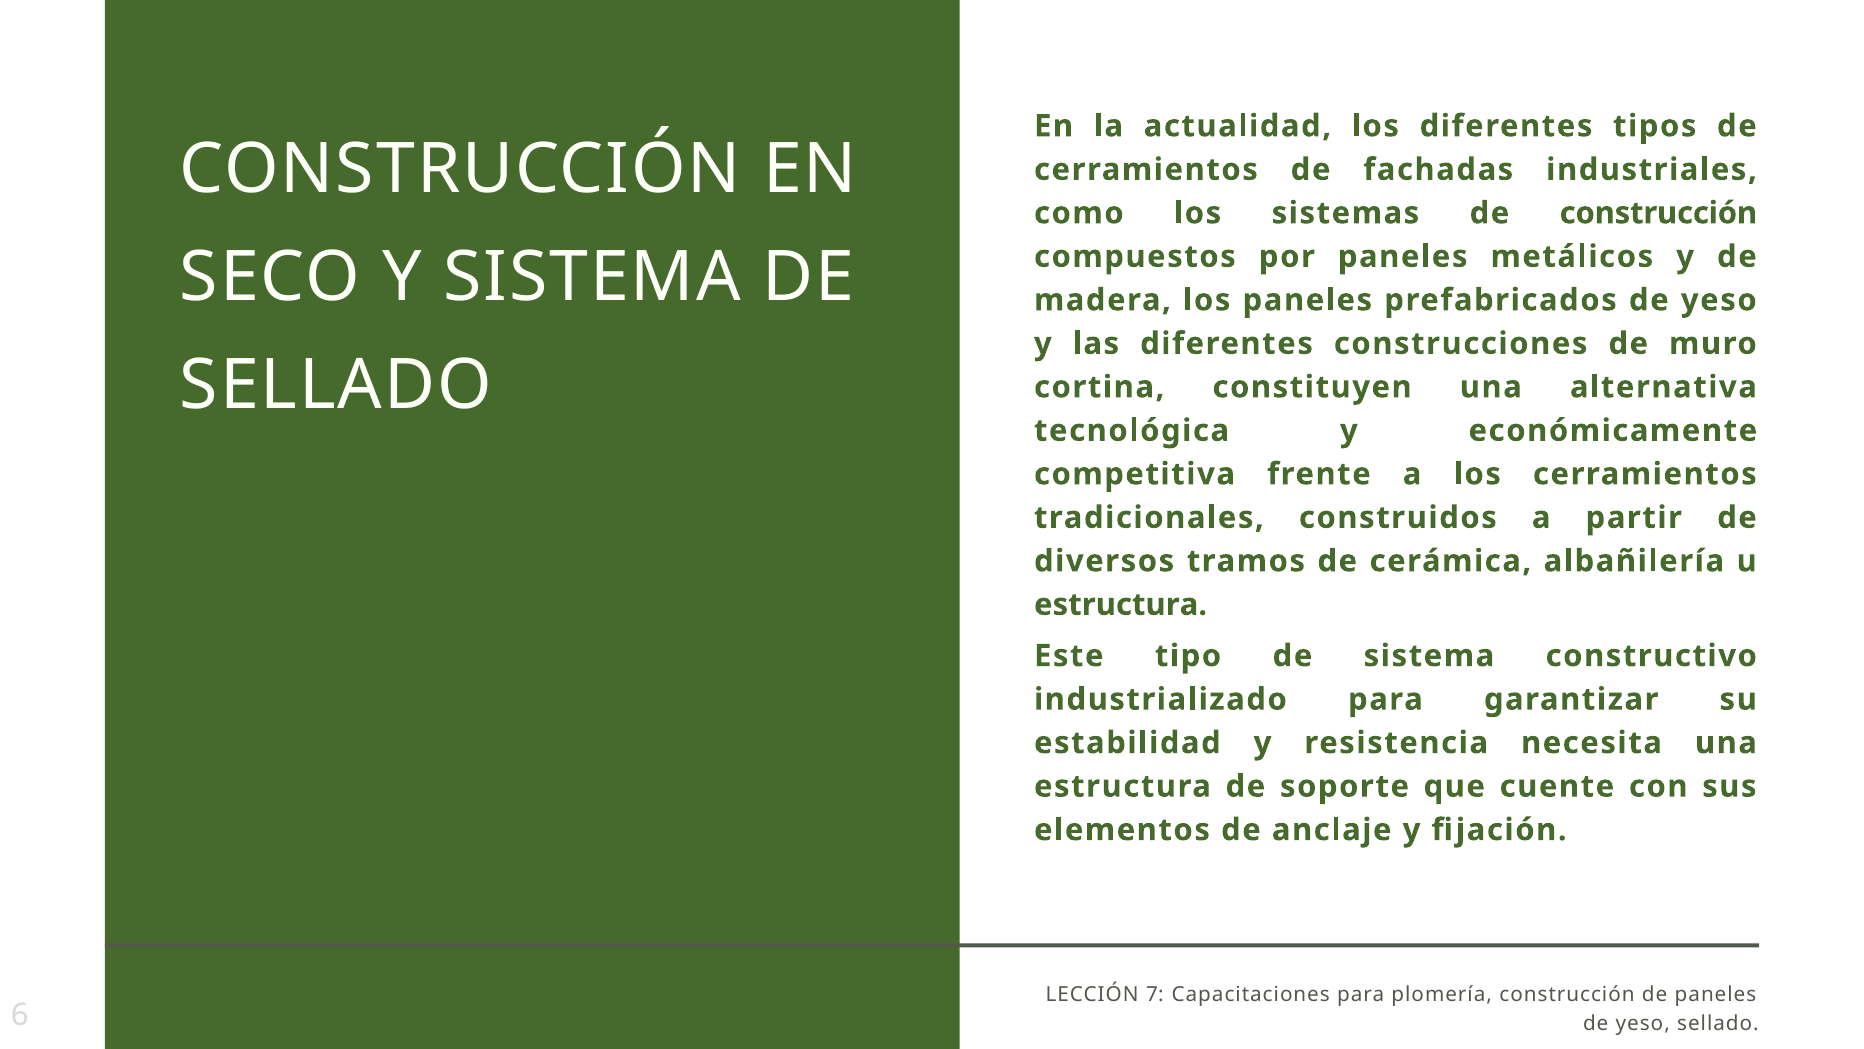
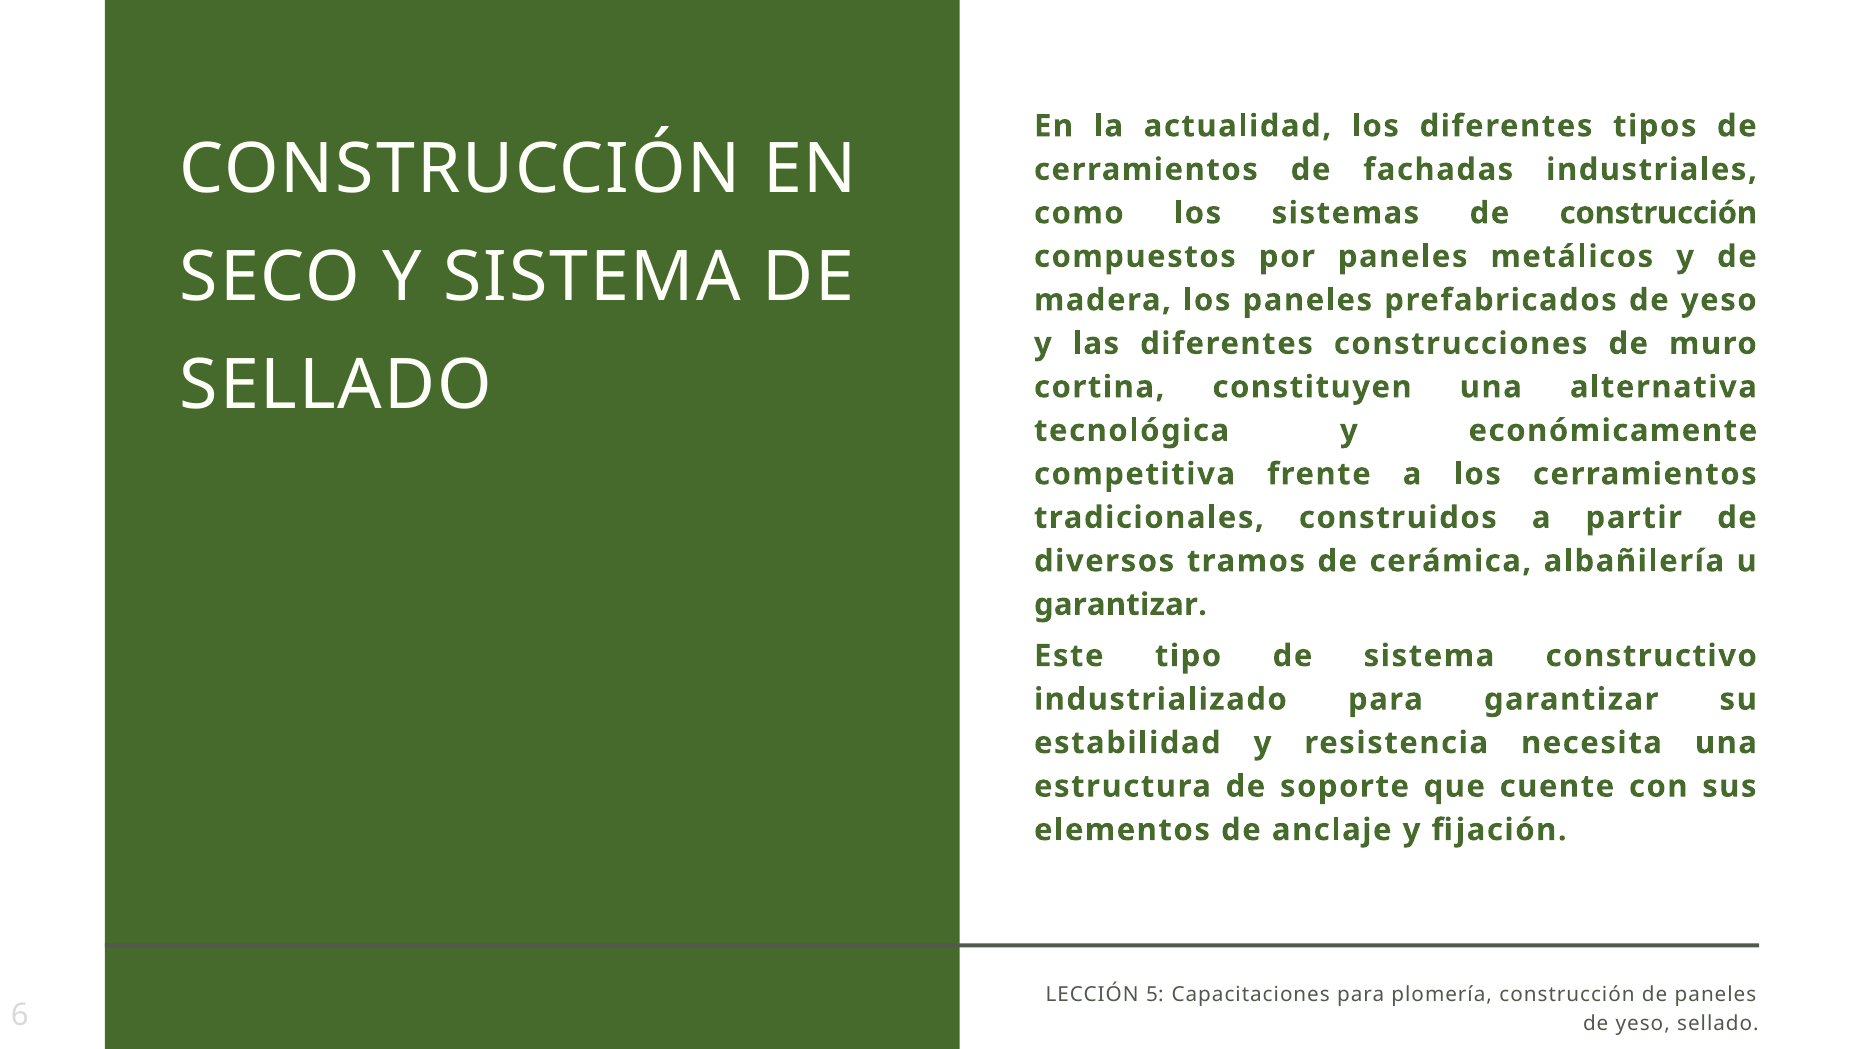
estructura: estructura -> garantizar (1120, 604)
7: 7 -> 5 (1155, 994)
